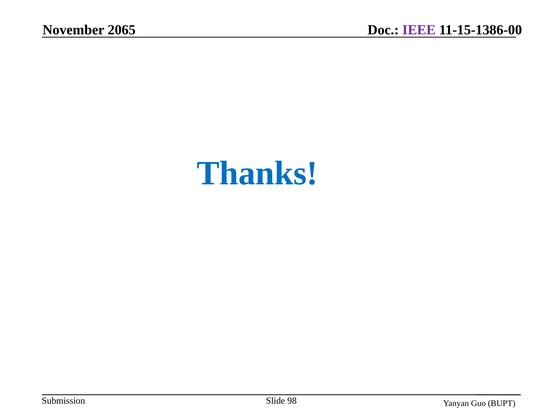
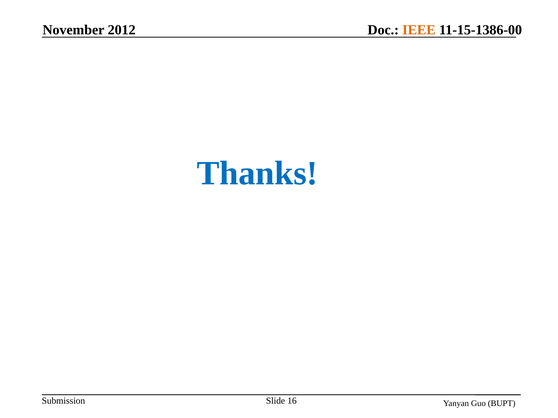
2065: 2065 -> 2012 (122, 30)
IEEE colour: purple -> orange (419, 30)
98: 98 -> 16 (292, 401)
